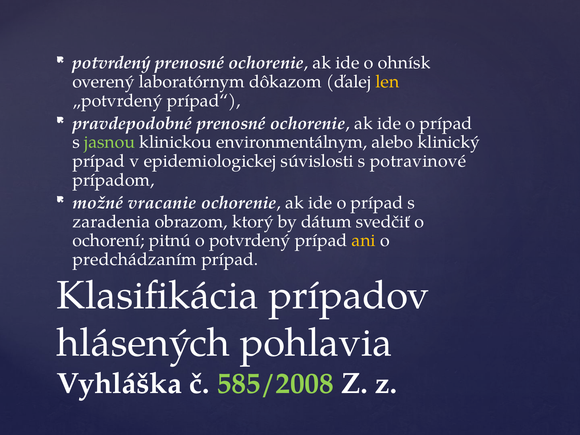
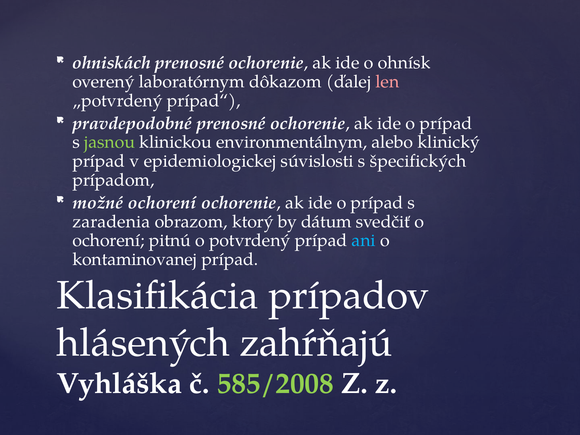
potvrdený: potvrdený -> ohniskách (112, 63)
len colour: yellow -> pink (387, 82)
potravinové: potravinové -> špecifických (418, 161)
možné vracanie: vracanie -> ochorení (162, 203)
ani colour: yellow -> light blue (364, 241)
predchádzaním: predchádzaním -> kontaminovanej (135, 260)
pohlavia: pohlavia -> zahŕňajú (316, 343)
